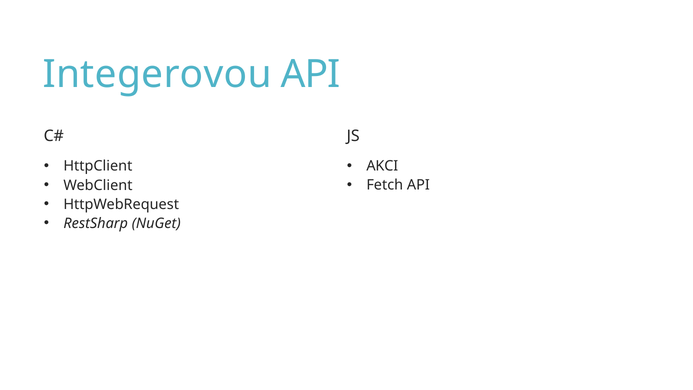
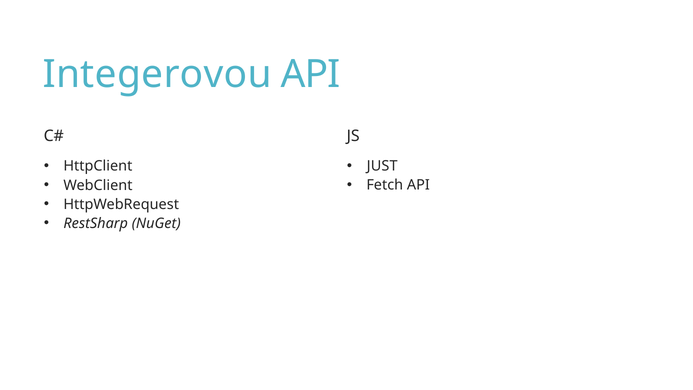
AKCI: AKCI -> JUST (382, 166)
